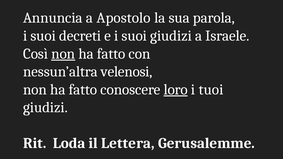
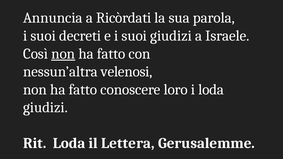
Apostolo: Apostolo -> Ricòrdati (124, 18)
loro underline: present -> none (176, 90)
i tuoi: tuoi -> loda (211, 90)
